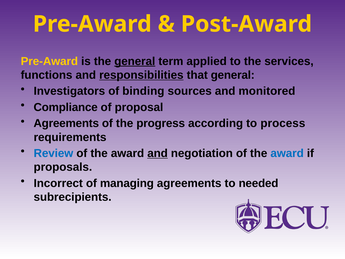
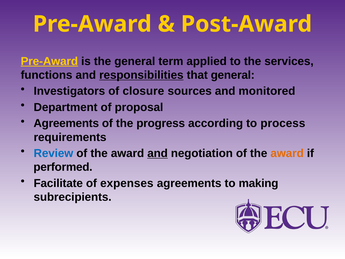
Pre-Award underline: none -> present (49, 61)
general underline: present -> none (135, 61)
binding: binding -> closure (143, 91)
Compliance: Compliance -> Department (66, 107)
award colour: blue -> orange (287, 153)
proposals: proposals -> performed (63, 167)
Incorrect: Incorrect -> Facilitate (58, 183)
managing: managing -> expenses (127, 183)
needed: needed -> making (258, 183)
